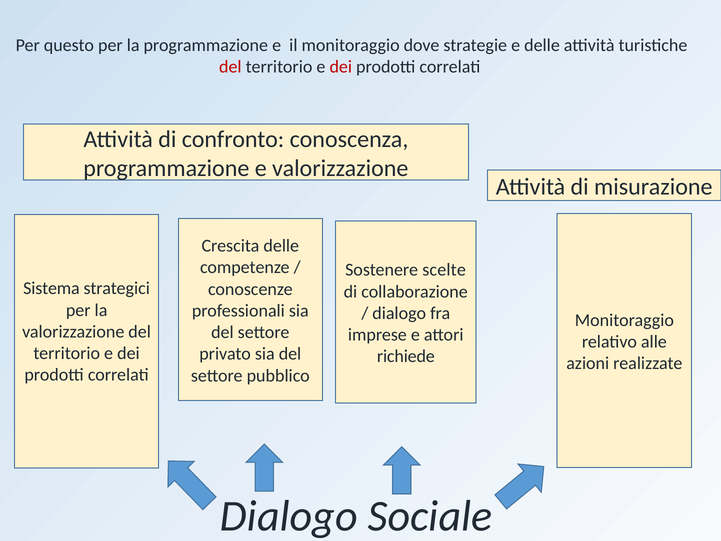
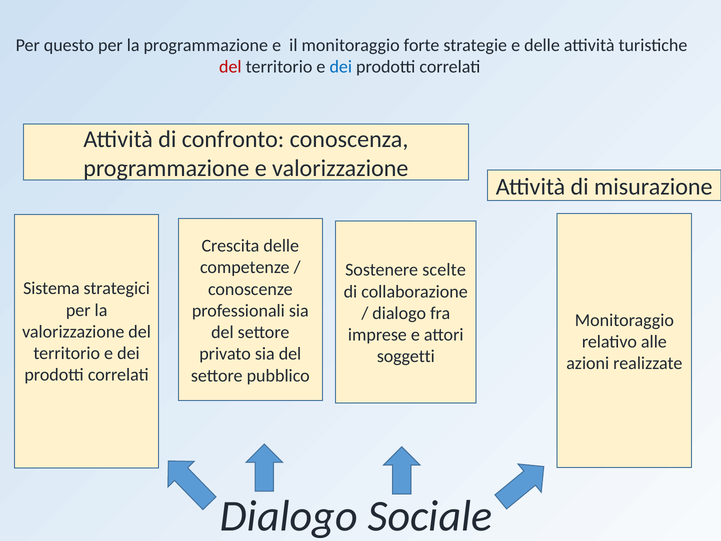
dove: dove -> forte (422, 45)
dei colour: red -> blue (341, 67)
richiede: richiede -> soggetti (406, 356)
